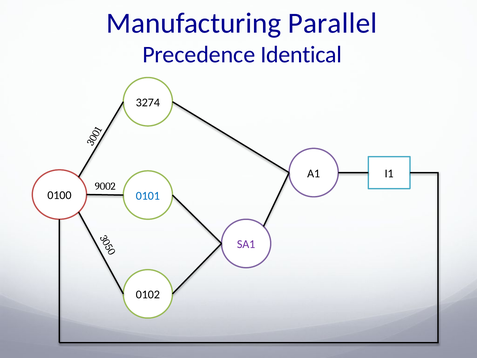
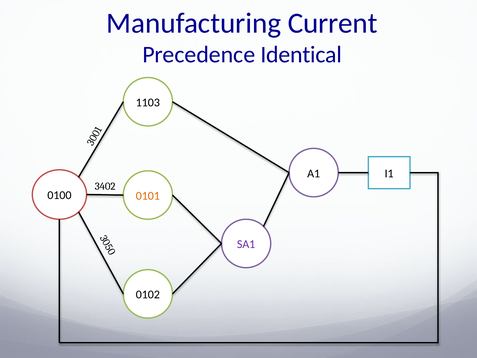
Parallel: Parallel -> Current (333, 23)
3274: 3274 -> 1103 (148, 102)
9002: 9002 -> 3402 (105, 186)
0101 colour: blue -> orange (148, 196)
